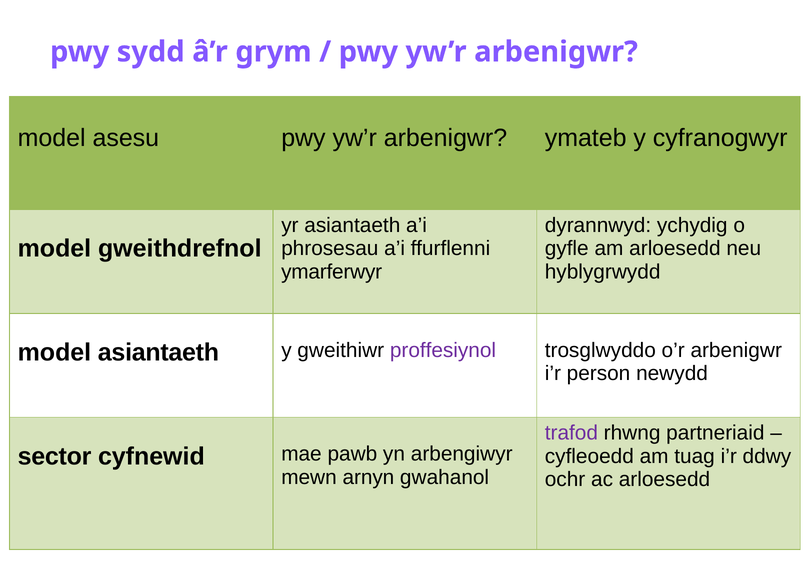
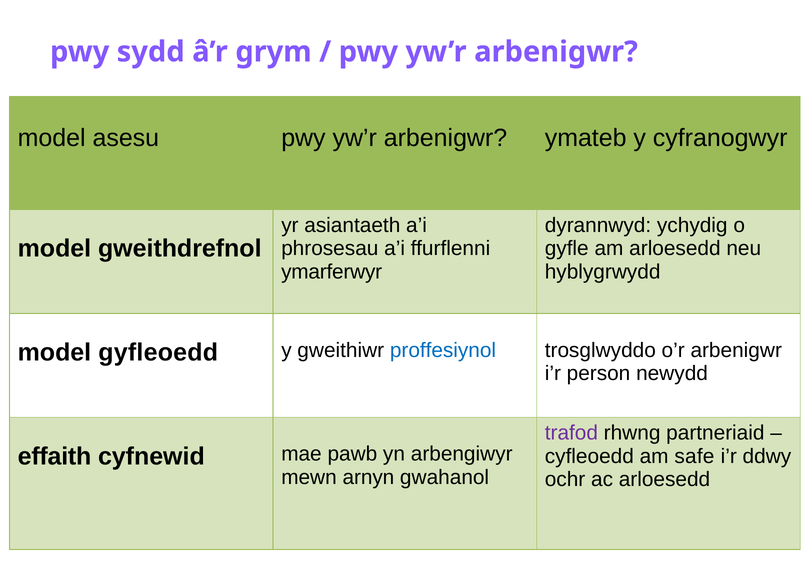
model asiantaeth: asiantaeth -> gyfleoedd (158, 352)
proffesiynol colour: purple -> blue (443, 350)
sector: sector -> effaith (55, 456)
tuag: tuag -> safe (694, 456)
